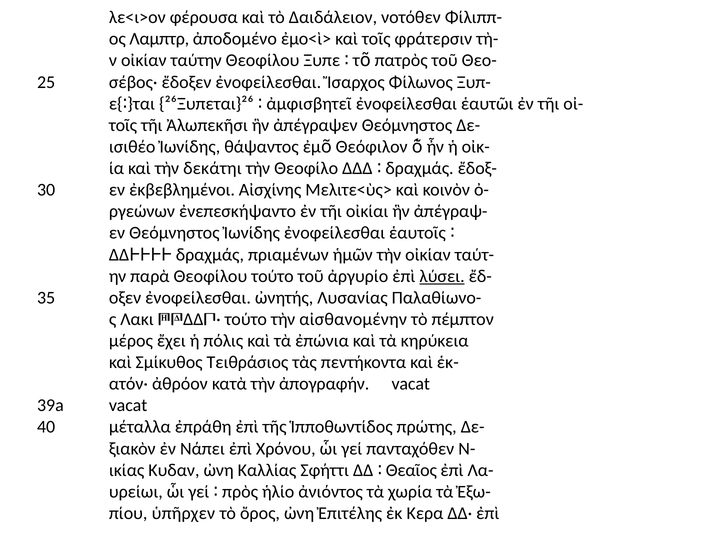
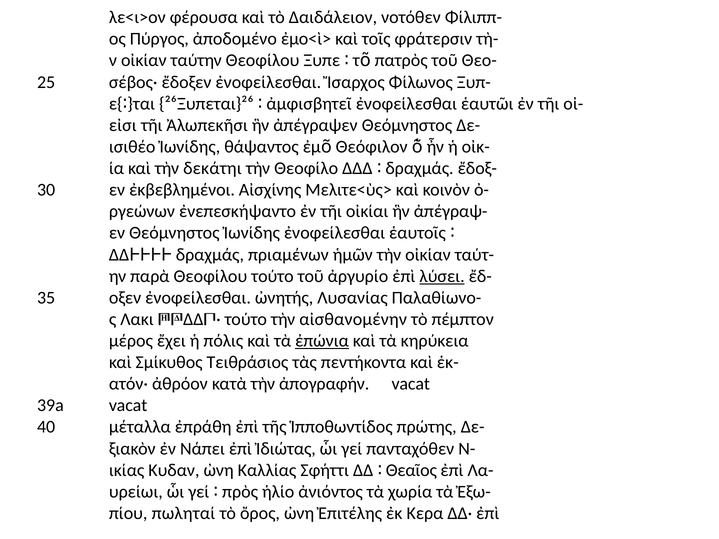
Λαμπτρ: Λαμπτρ -> Πύργος (159, 39)
τοῖς: τοῖς -> εἰσι (123, 125)
ἐπώνια underline: none -> present (322, 341)
Χρόνου: Χρόνου -> Ἰδιώτας (286, 449)
ὑπῆρχεν: ὑπῆρχεν -> πωληταί (183, 514)
